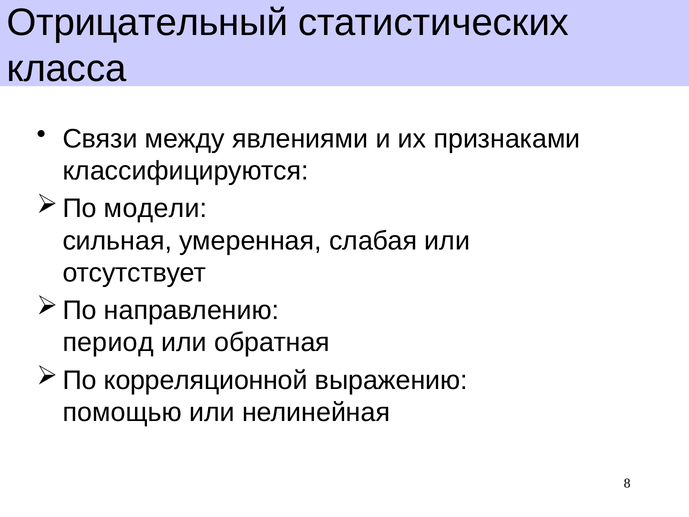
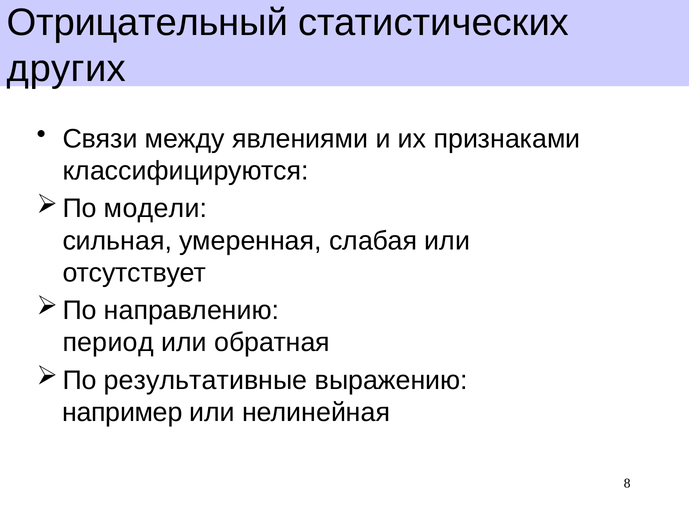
класса: класса -> других (66, 69)
корреляционной: корреляционной -> результативные (206, 380)
помощью: помощью -> например (122, 412)
